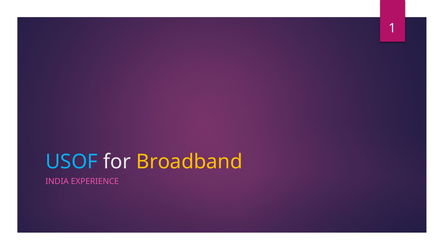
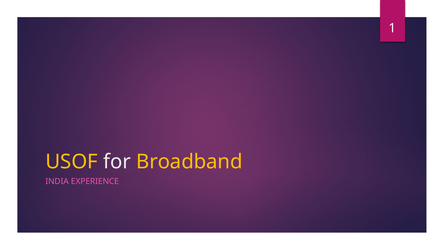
USOF colour: light blue -> yellow (72, 162)
